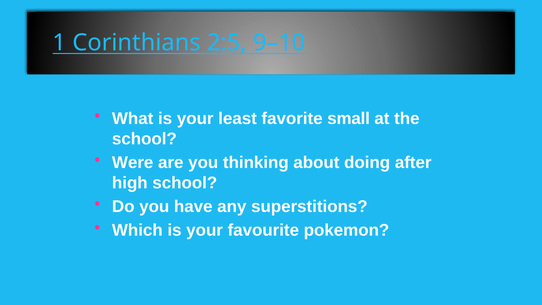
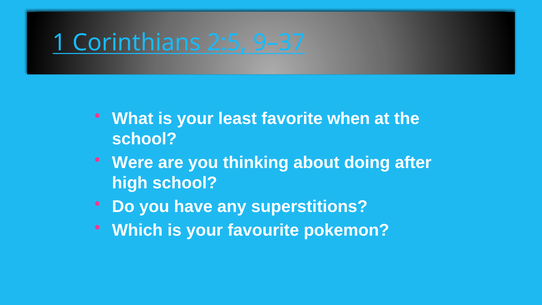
9–10: 9–10 -> 9–37 (279, 43)
small: small -> when (349, 118)
